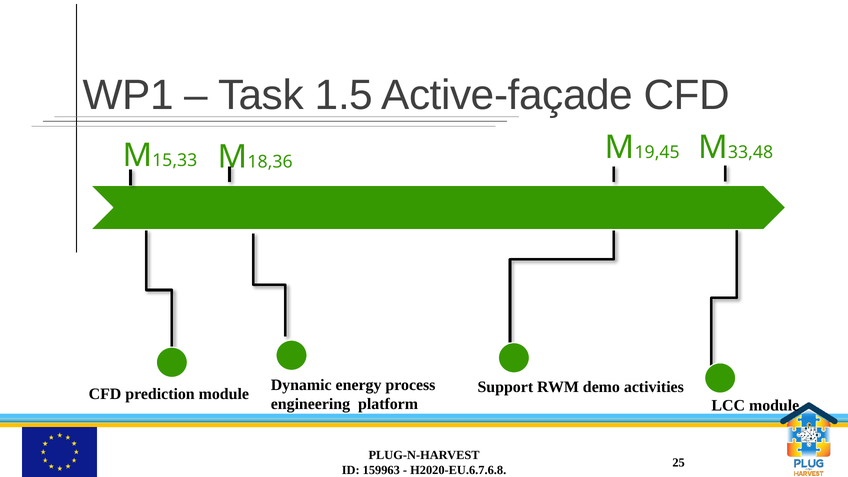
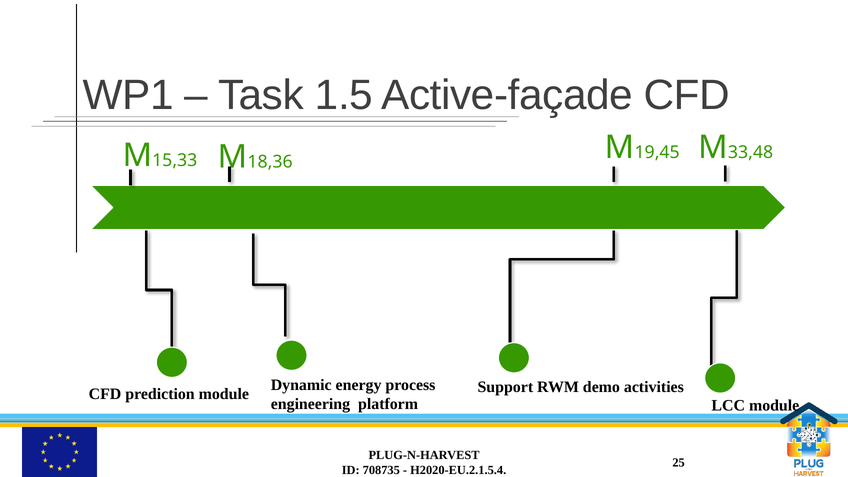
159963: 159963 -> 708735 (381, 470)
H2020-EU.6.7.6.8: H2020-EU.6.7.6.8 -> H2020-EU.2.1.5.4 (458, 470)
